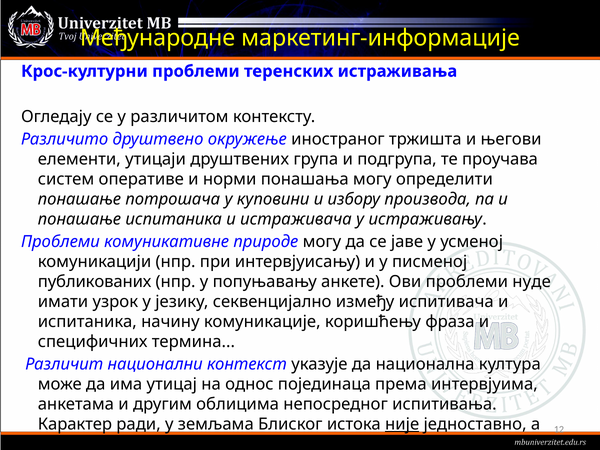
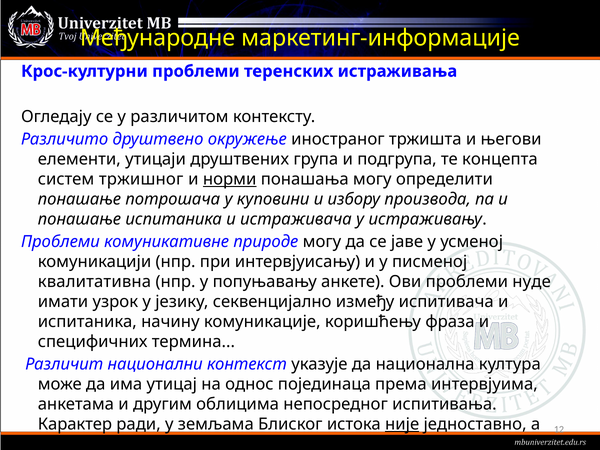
проучава: проучава -> концепта (500, 159)
оперативе: оперативе -> тржишног (141, 179)
норми underline: none -> present (230, 179)
публикованих: публикованих -> квалитативна (94, 282)
